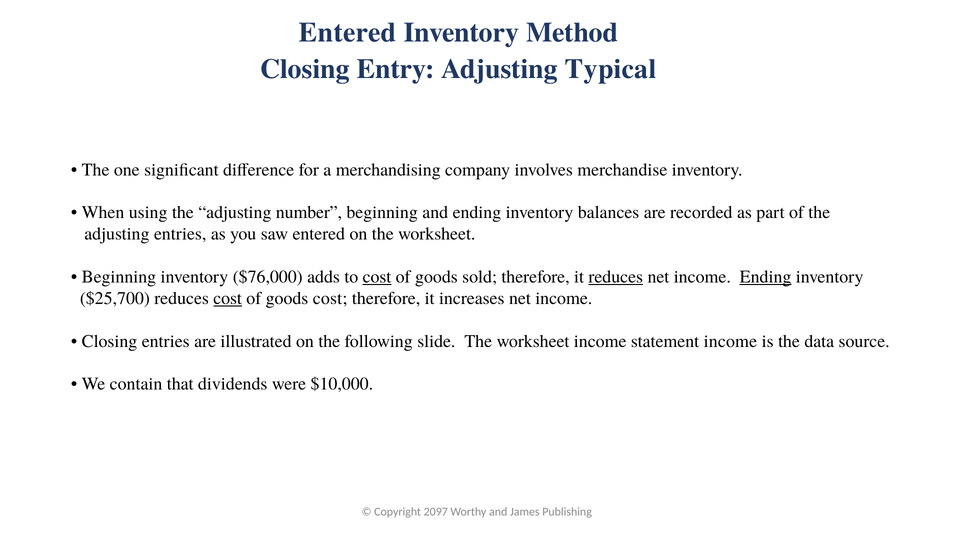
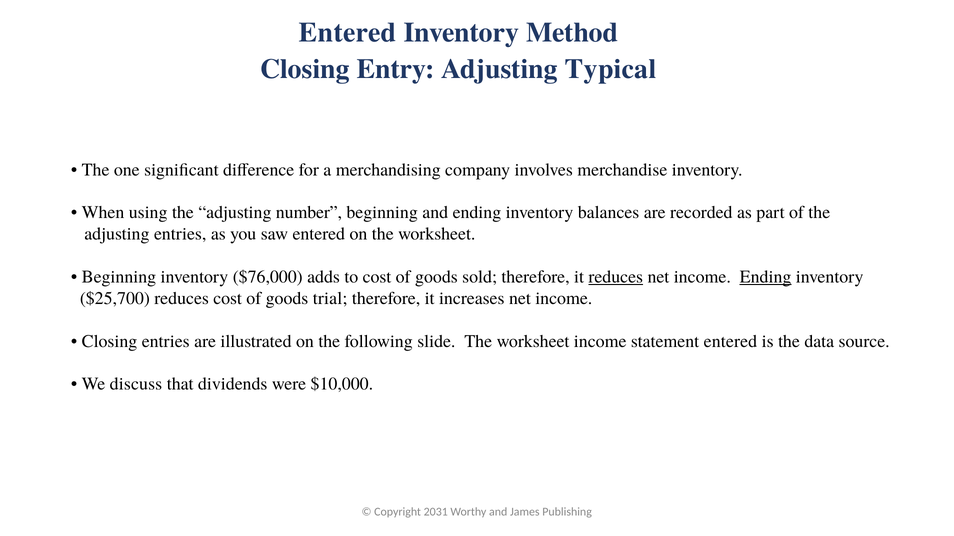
cost underline: present -> none (377, 277)
cost underline: present -> none (228, 299)
goods cost: cost -> trial (330, 299)
statement income: income -> entered (730, 342)
contain: contain -> discuss (136, 385)
2097: 2097 -> 2031 (436, 512)
